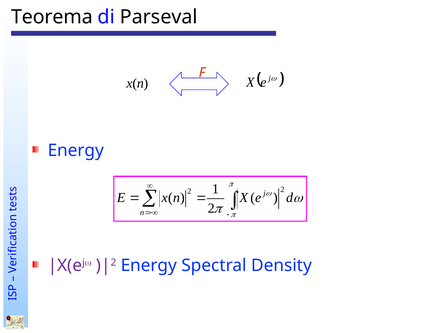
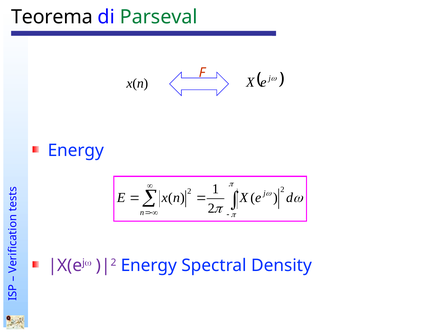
Parseval colour: black -> green (159, 17)
